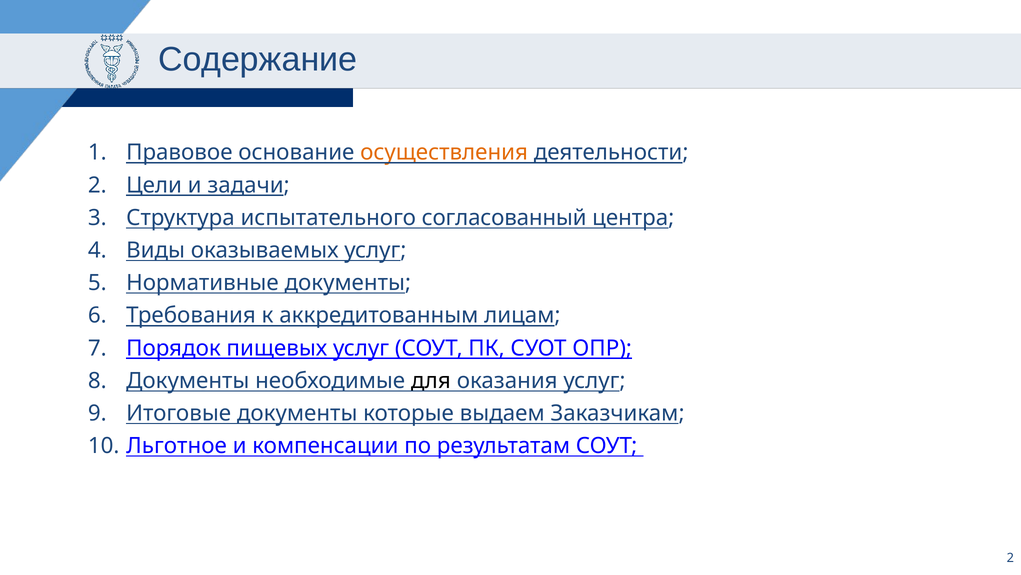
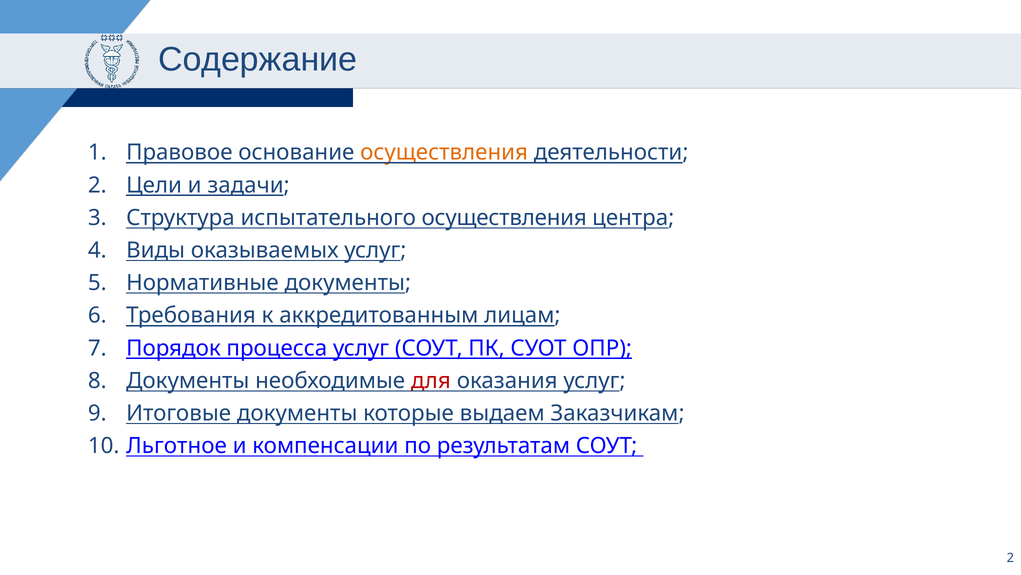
испытательного согласованный: согласованный -> осуществления (504, 217)
пищевых: пищевых -> процесса (277, 348)
для colour: black -> red (431, 380)
